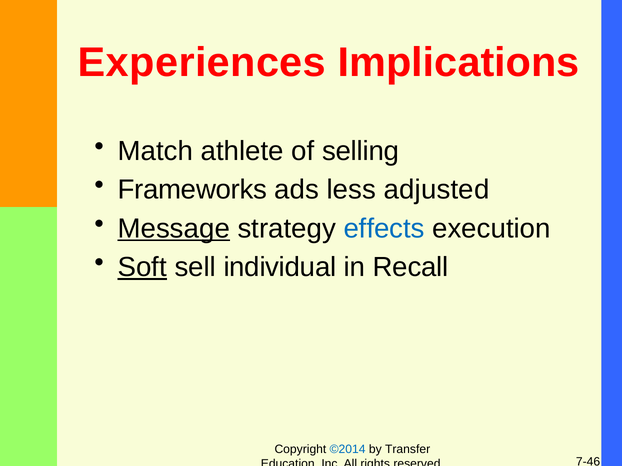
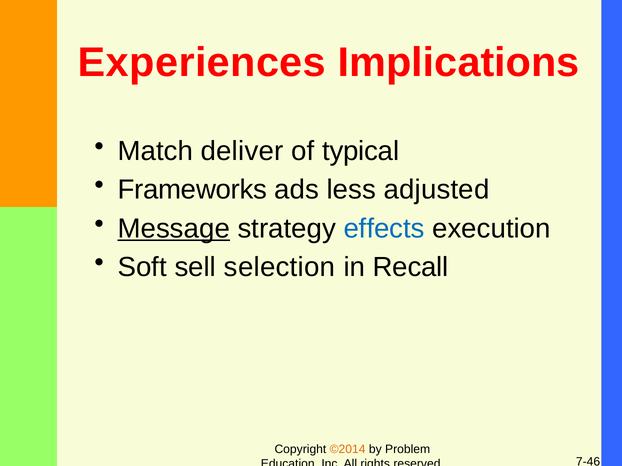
athlete: athlete -> deliver (242, 151)
selling: selling -> typical (361, 151)
Soft underline: present -> none (142, 267)
individual: individual -> selection (280, 267)
©2014 colour: blue -> orange (348, 450)
Transfer: Transfer -> Problem (408, 450)
